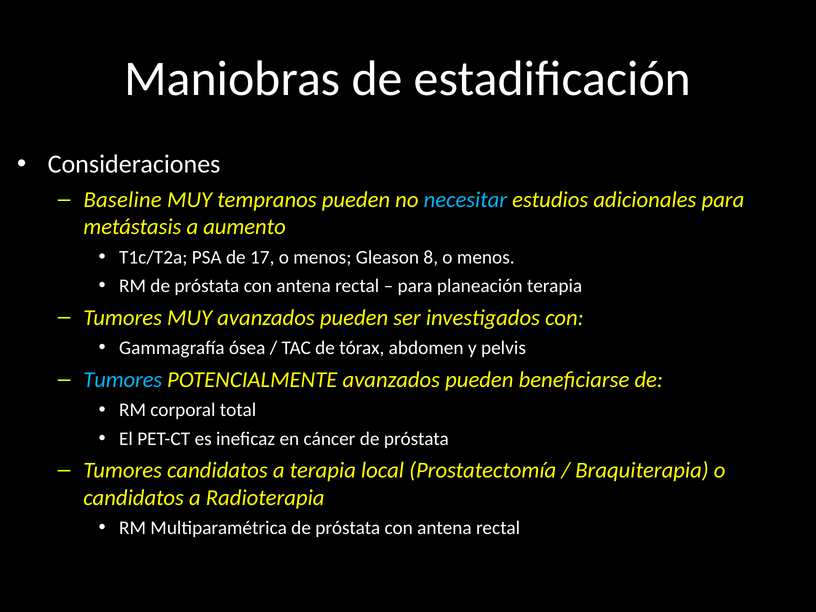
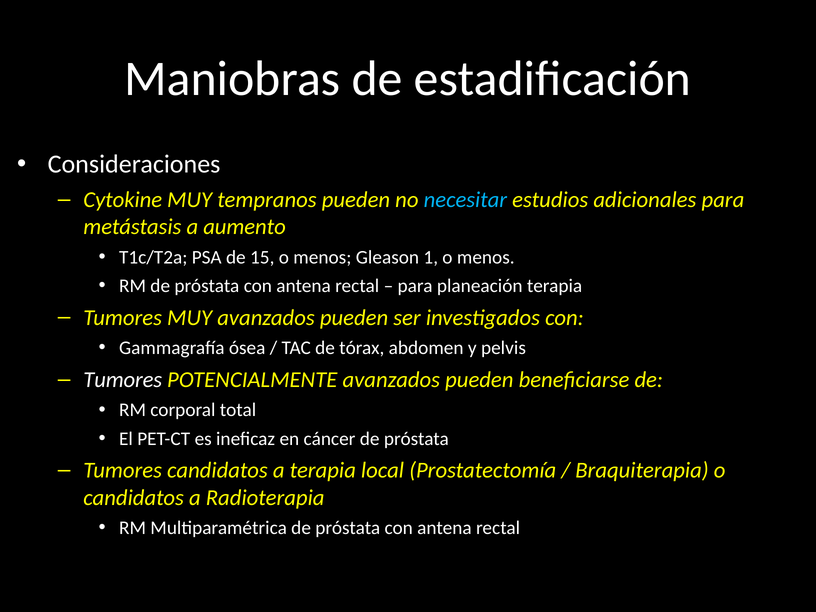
Baseline: Baseline -> Cytokine (123, 200)
17: 17 -> 15 (262, 257)
8: 8 -> 1 (431, 257)
Tumores colour: light blue -> white (123, 380)
